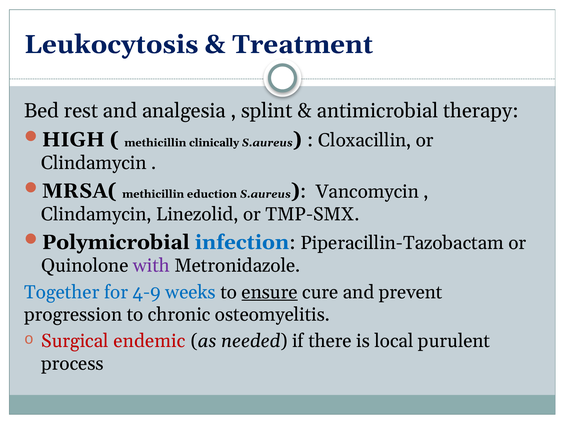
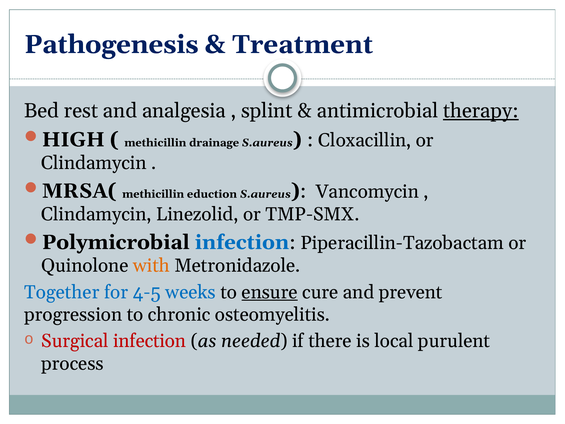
Leukocytosis: Leukocytosis -> Pathogenesis (111, 44)
therapy underline: none -> present (481, 111)
clinically: clinically -> drainage (214, 143)
with colour: purple -> orange (151, 266)
4-9: 4-9 -> 4-5 (147, 292)
Surgical endemic: endemic -> infection (150, 341)
